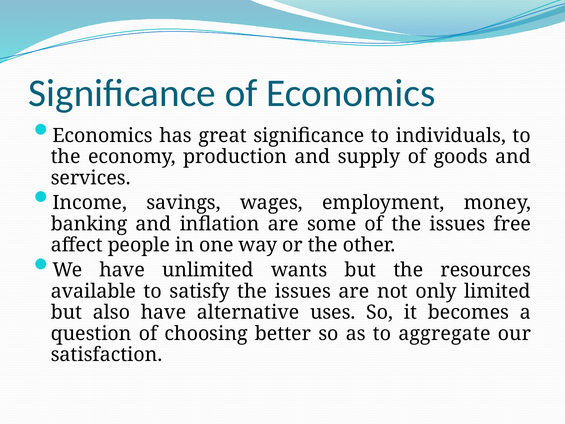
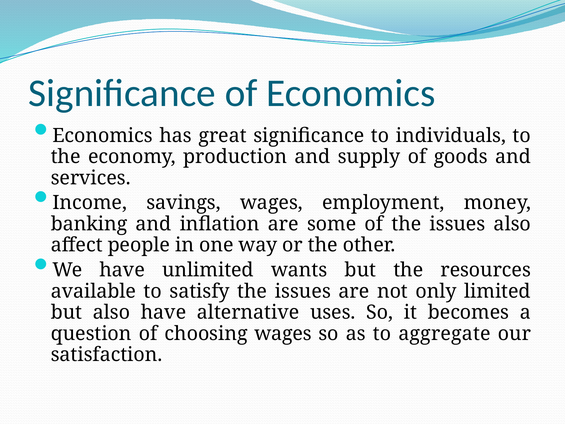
issues free: free -> also (512, 224)
choosing better: better -> wages (283, 333)
